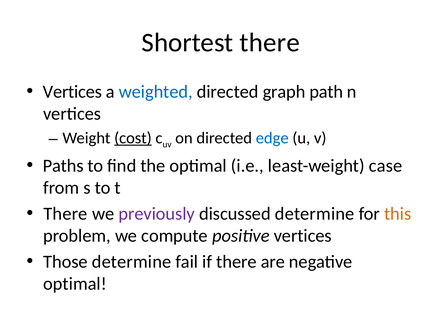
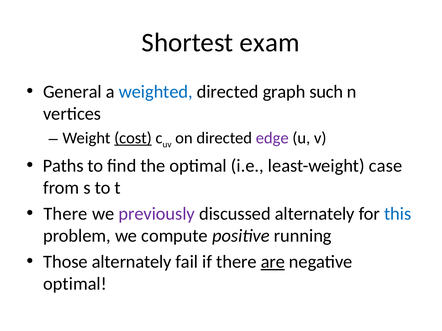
Shortest there: there -> exam (270, 43)
Vertices: Vertices -> General (72, 92)
path: path -> such (326, 92)
edge colour: blue -> purple (272, 138)
discussed determine: determine -> alternately (315, 214)
this colour: orange -> blue (398, 214)
positive vertices: vertices -> running (303, 236)
Those determine: determine -> alternately (132, 262)
are underline: none -> present (273, 262)
